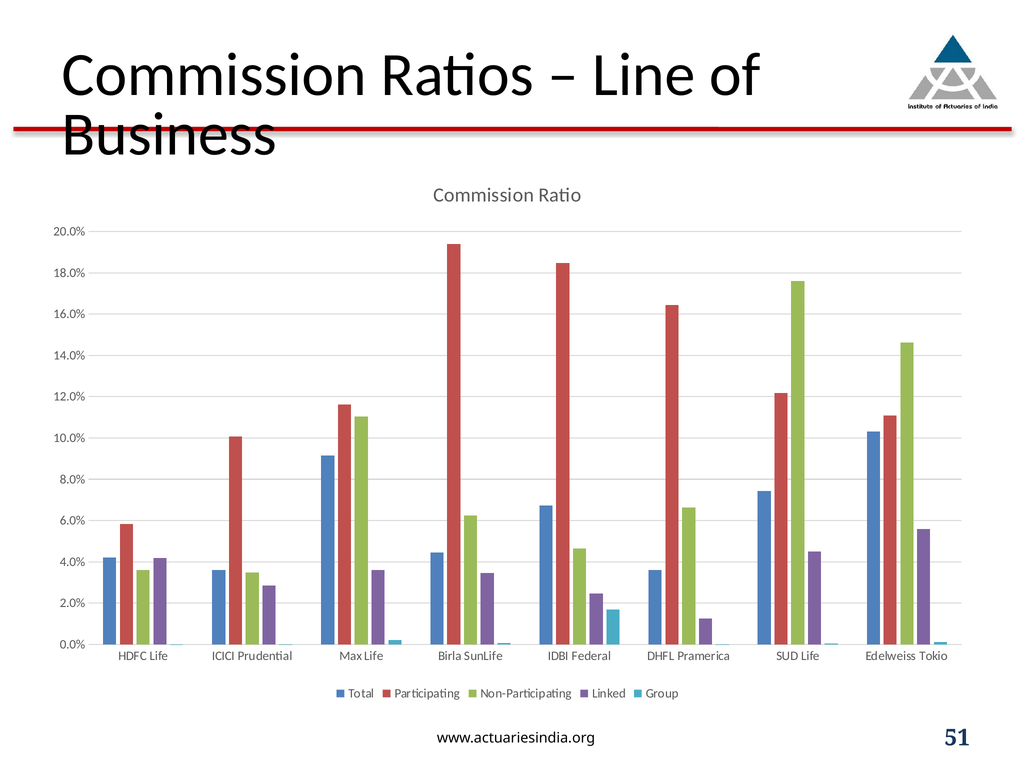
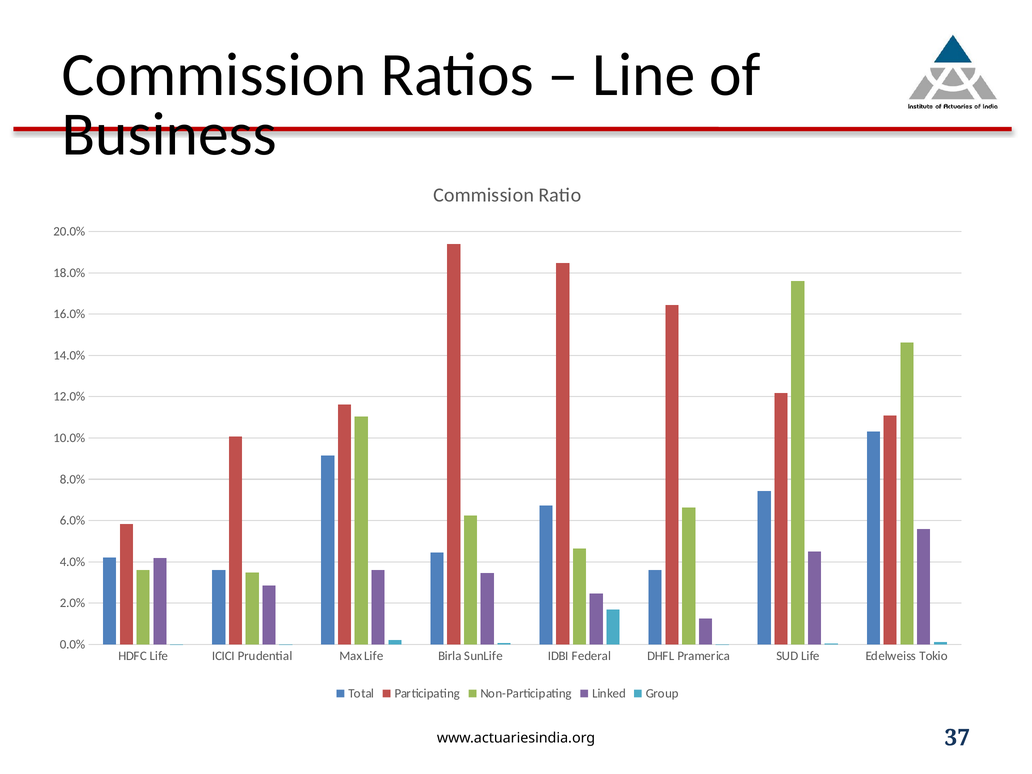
51: 51 -> 37 (957, 738)
